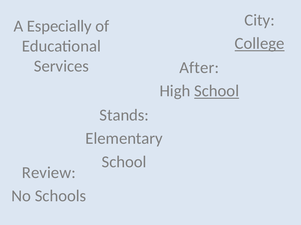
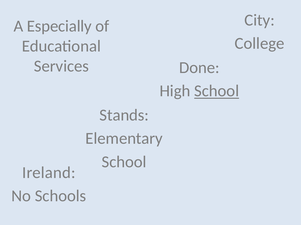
College underline: present -> none (260, 44)
After: After -> Done (199, 68)
Review: Review -> Ireland (49, 173)
